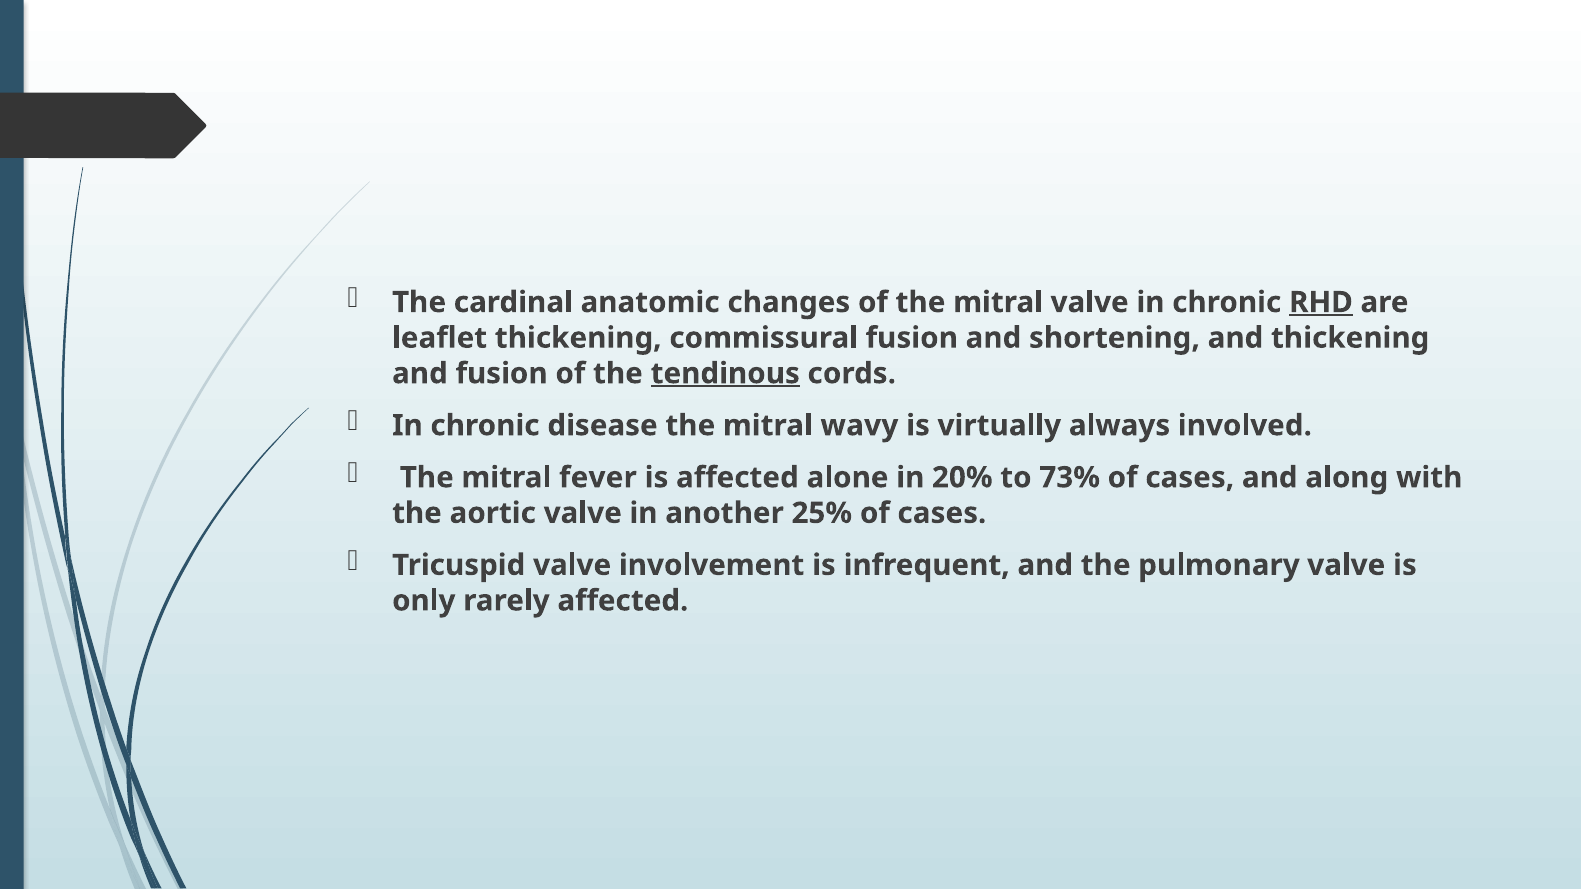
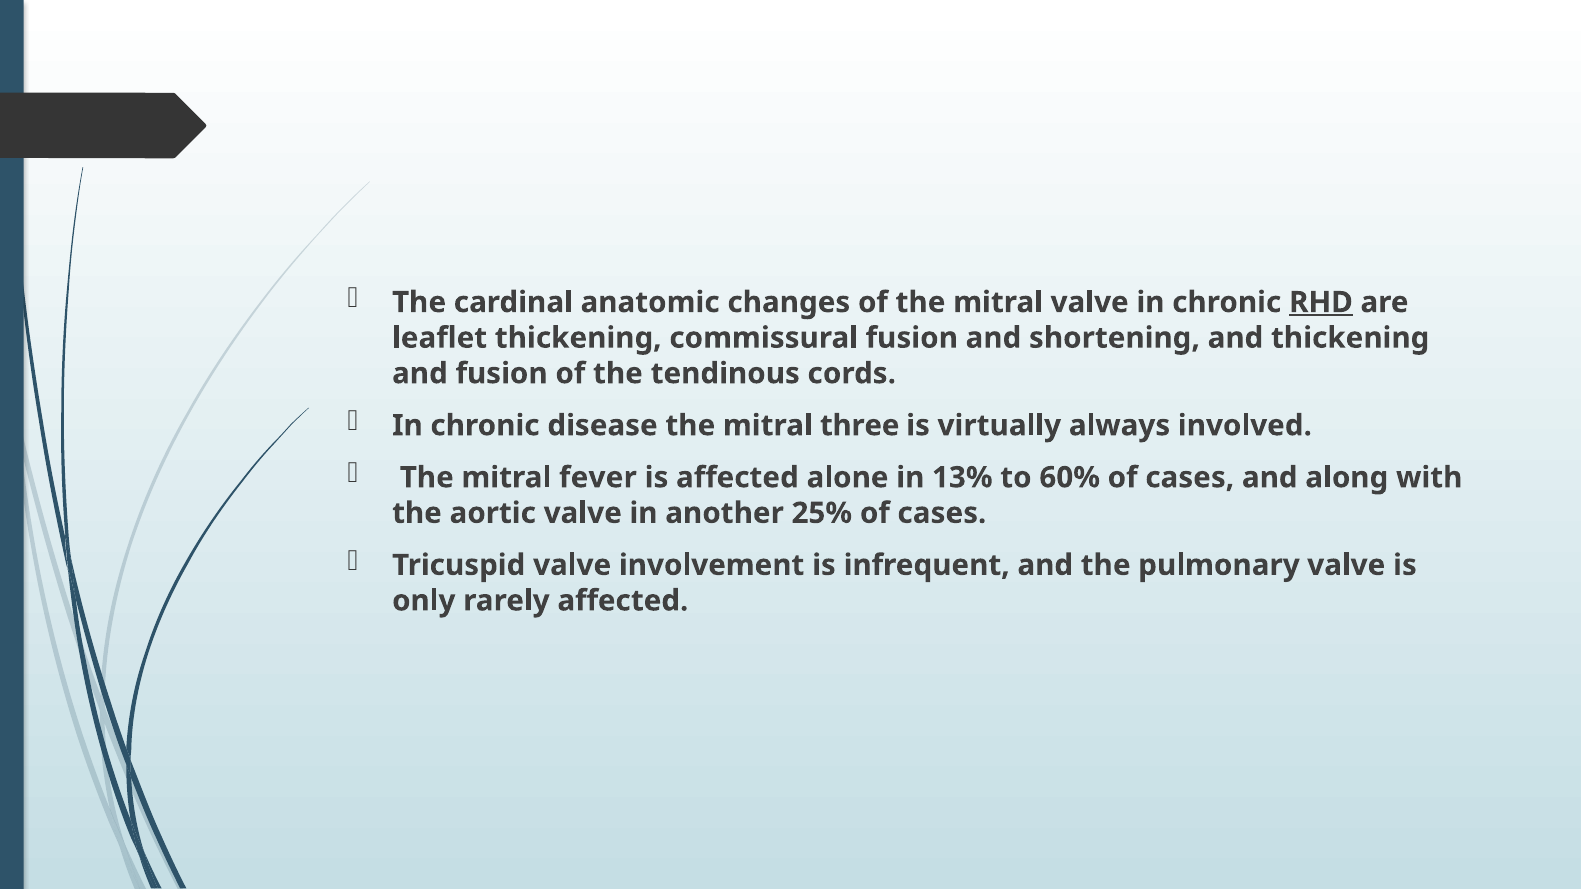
tendinous underline: present -> none (725, 374)
wavy: wavy -> three (860, 426)
20%: 20% -> 13% (962, 478)
73%: 73% -> 60% (1070, 478)
